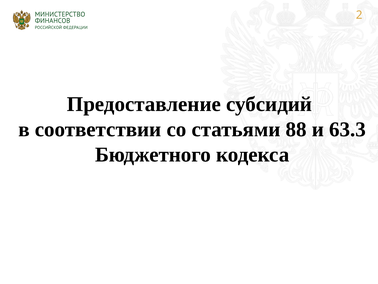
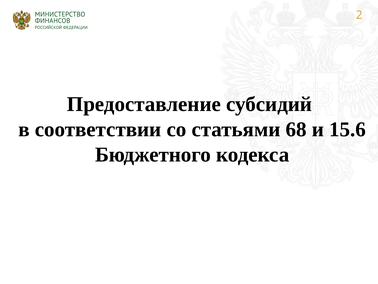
88: 88 -> 68 (296, 129)
63.3: 63.3 -> 15.6 (347, 129)
